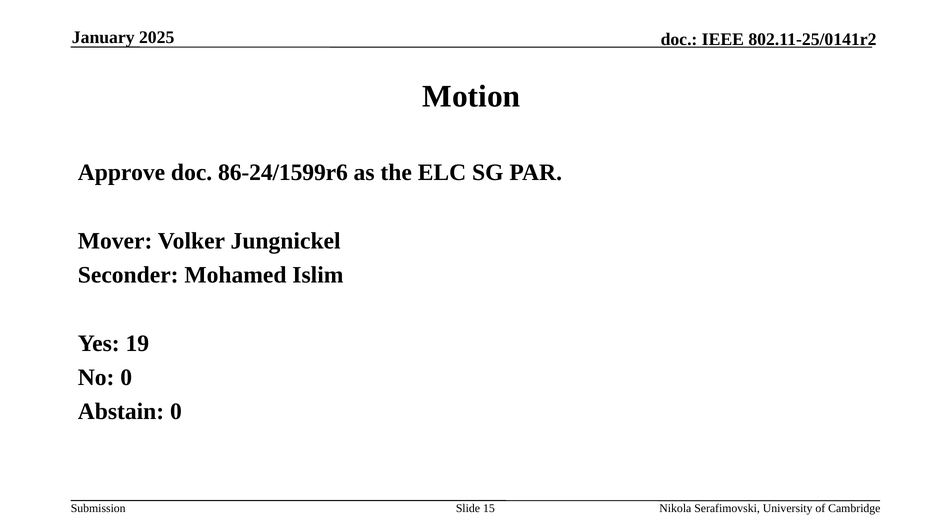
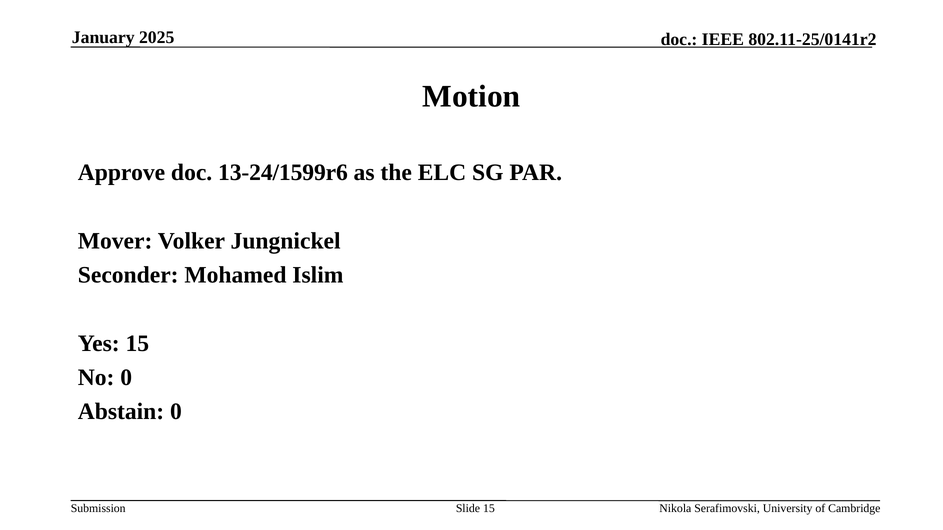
86-24/1599r6: 86-24/1599r6 -> 13-24/1599r6 (283, 173)
Yes 19: 19 -> 15 (137, 344)
